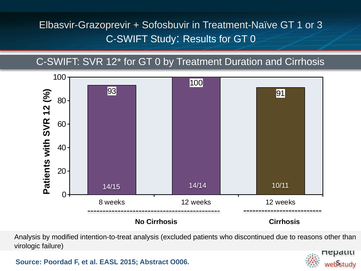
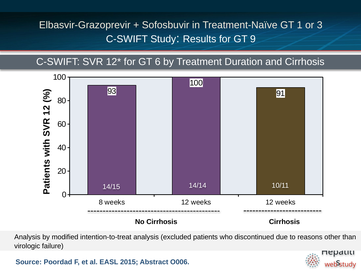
Results for GT 0: 0 -> 9 (253, 39)
0: 0 -> 6 (158, 62)
